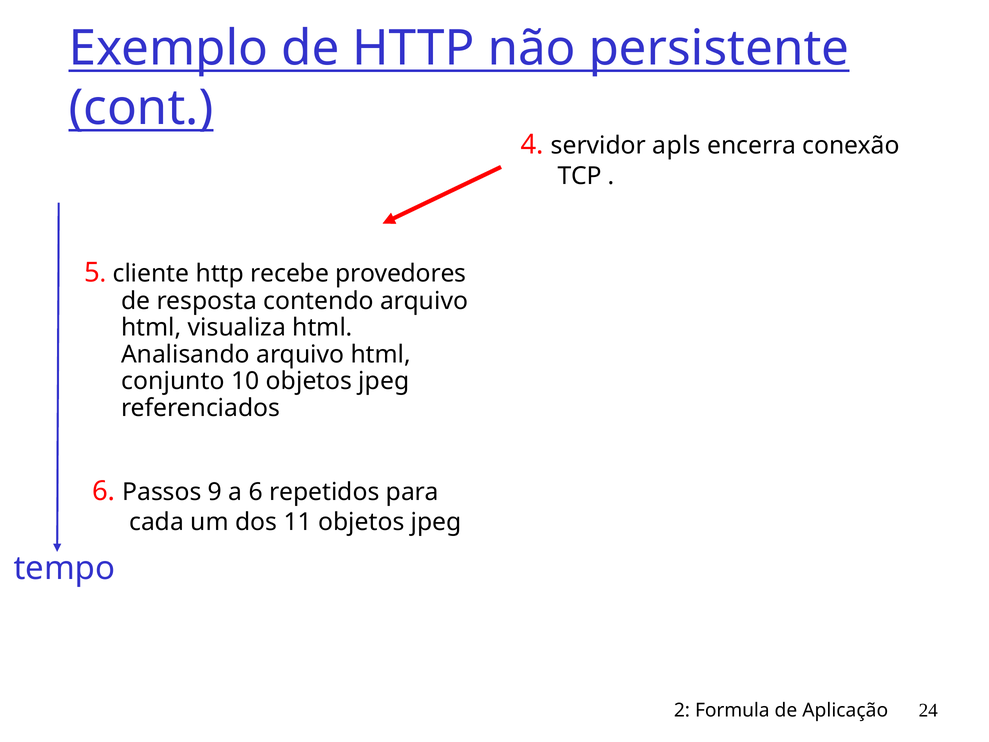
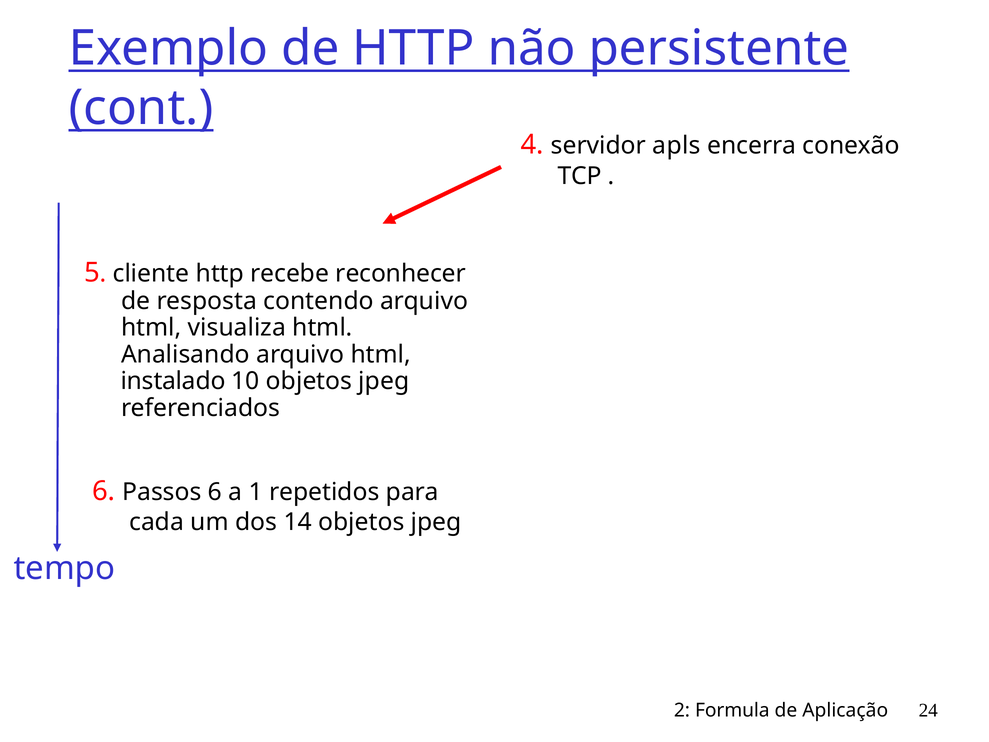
provedores: provedores -> reconhecer (401, 274)
conjunto: conjunto -> instalado (173, 381)
Passos 9: 9 -> 6 (215, 492)
a 6: 6 -> 1 (256, 492)
11: 11 -> 14 (298, 522)
